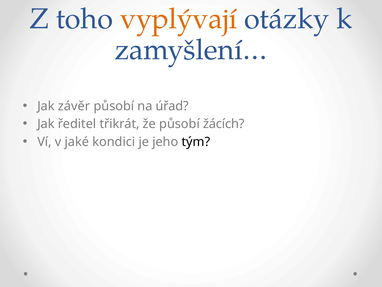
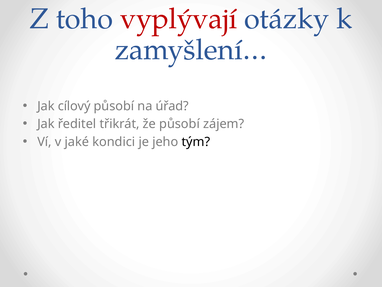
vyplývají colour: orange -> red (179, 19)
závěr: závěr -> cílový (74, 106)
žácích: žácích -> zájem (224, 124)
